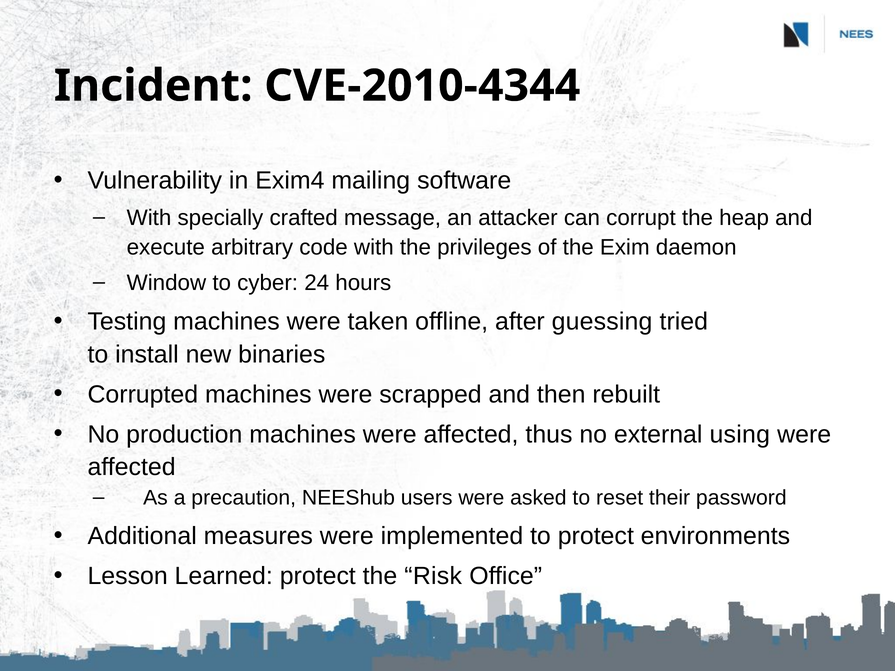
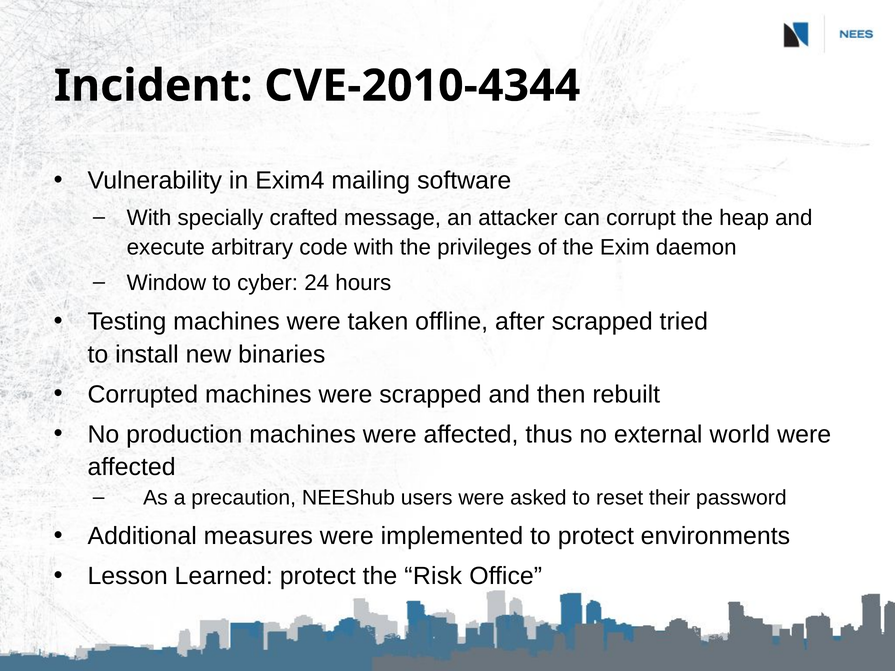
after guessing: guessing -> scrapped (602, 322)
using: using -> world (740, 435)
